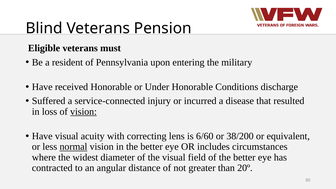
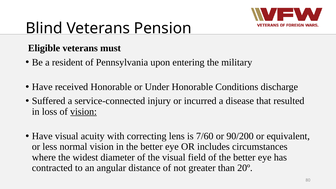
6/60: 6/60 -> 7/60 (205, 136)
38/200: 38/200 -> 90/200 (240, 136)
normal underline: present -> none (73, 147)
